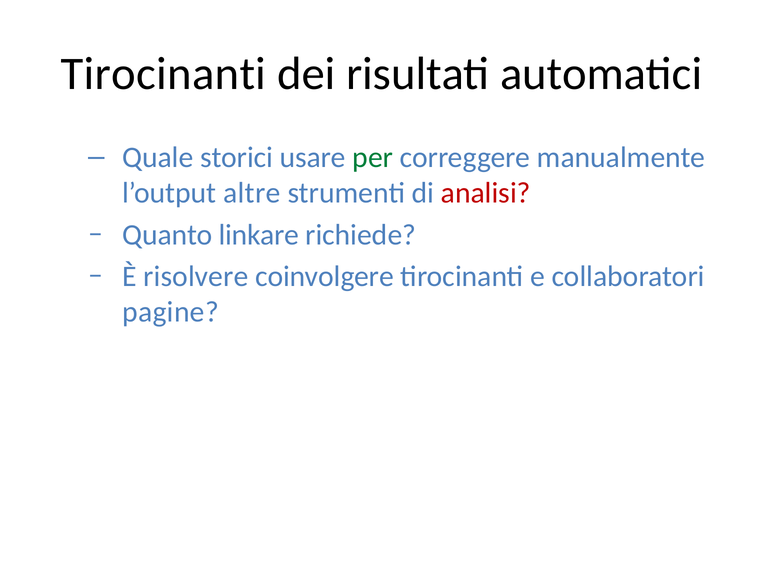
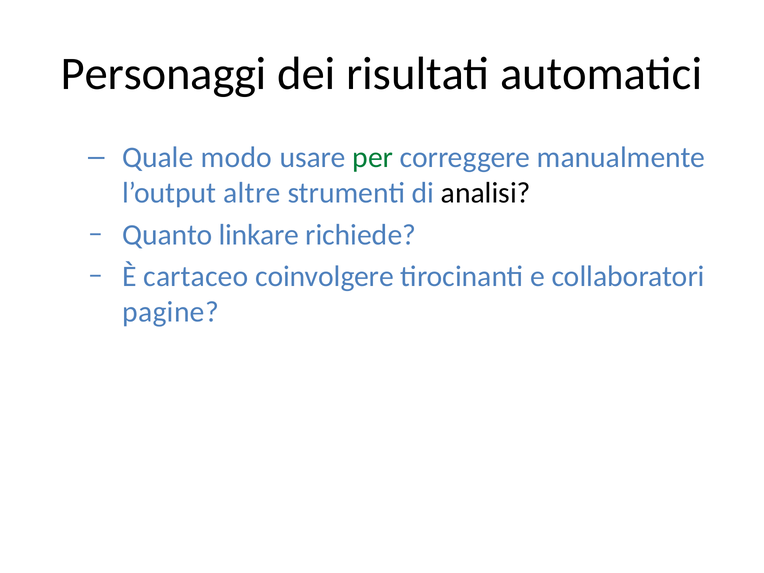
Tirocinanti: Tirocinanti -> Personaggi (164, 74)
storici: storici -> modo (236, 157)
analisi colour: red -> black (486, 193)
risolvere: risolvere -> cartaceo (196, 276)
